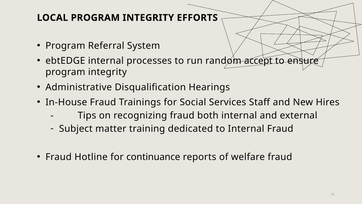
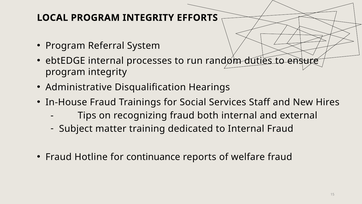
accept: accept -> duties (258, 61)
